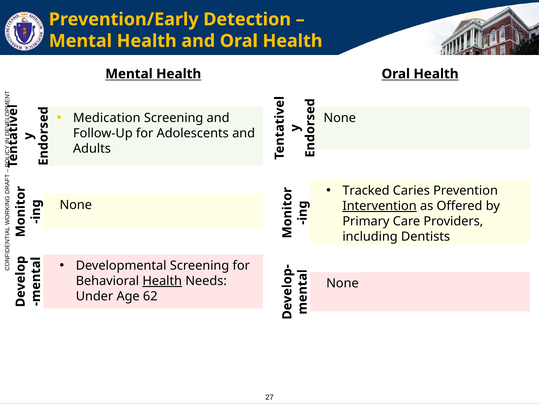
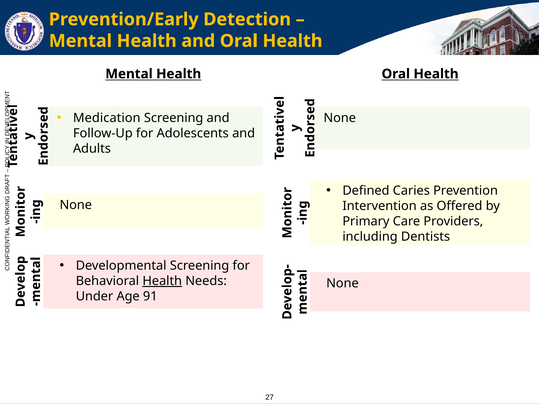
Tracked: Tracked -> Defined (366, 191)
Intervention underline: present -> none (380, 206)
62: 62 -> 91 (150, 296)
